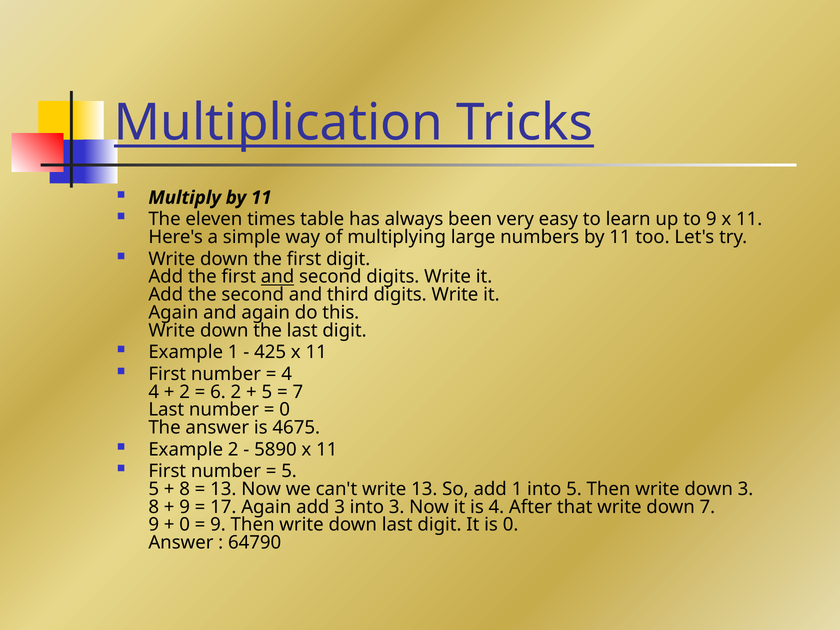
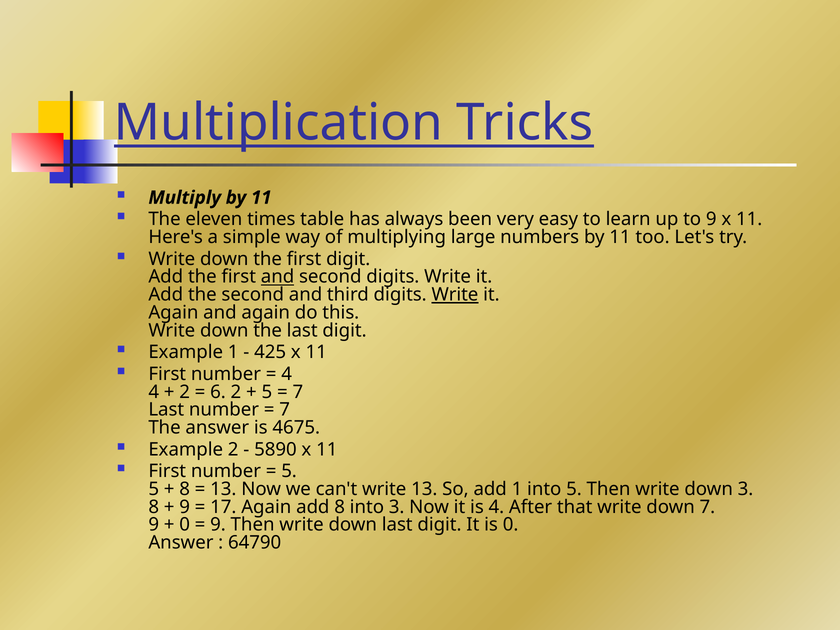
Write underline: none -> present (455, 295)
0: 0 -> 7 (285, 410)
add 3: 3 -> 8 (340, 507)
